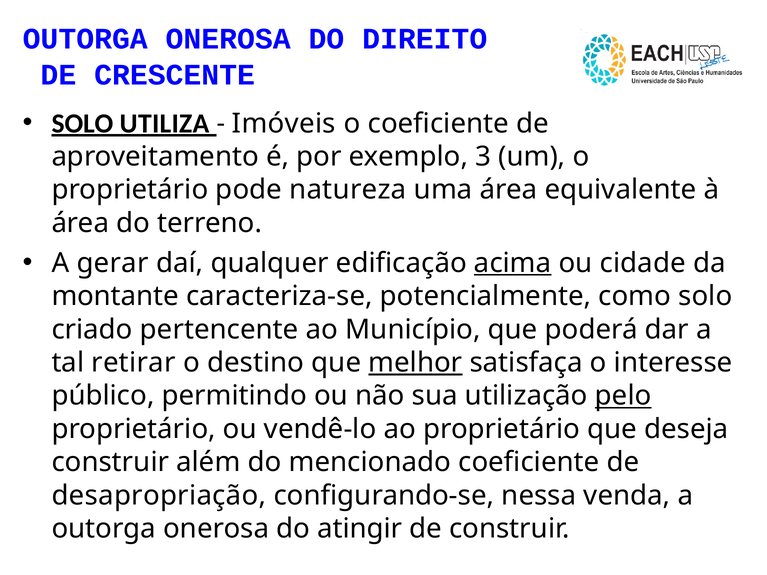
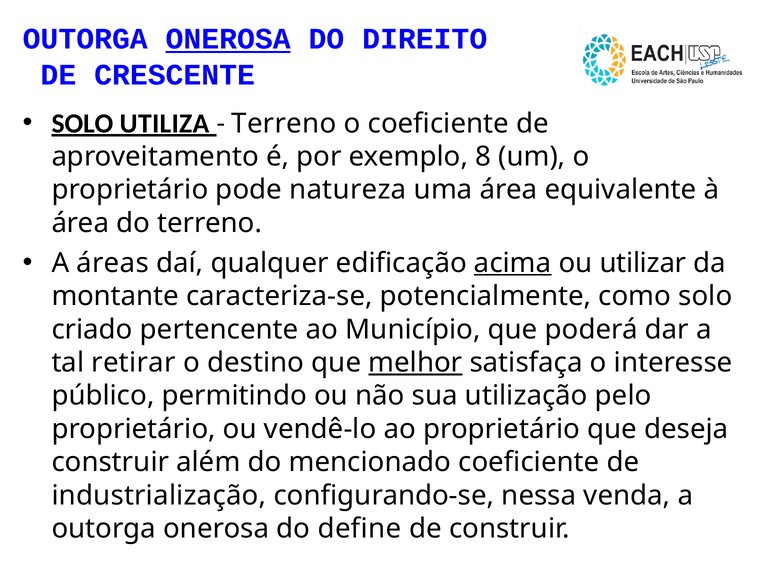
ONEROSA underline: none -> present (228, 39)
Imóveis: Imóveis -> Terreno (284, 123)
3: 3 -> 8 (483, 157)
gerar: gerar -> áreas (113, 263)
cidade: cidade -> utilizar (643, 263)
pelo underline: present -> none (623, 396)
desapropriação: desapropriação -> industrialização (159, 496)
atingir: atingir -> define (360, 529)
